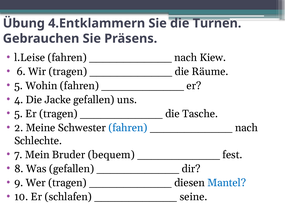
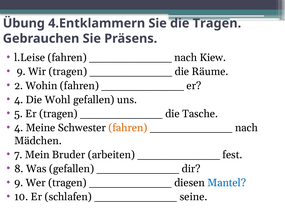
die Turnen: Turnen -> Tragen (217, 23)
6: 6 -> 9 (21, 72)
5: 5 -> 2 (19, 86)
Jacke: Jacke -> Wohl (58, 100)
2: 2 -> 4 (19, 128)
fahren colour: blue -> orange (128, 128)
Schlechte: Schlechte -> Mädchen (38, 141)
bequem: bequem -> arbeiten (111, 155)
